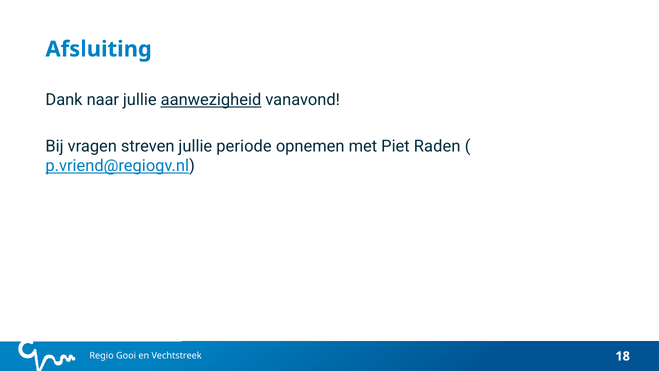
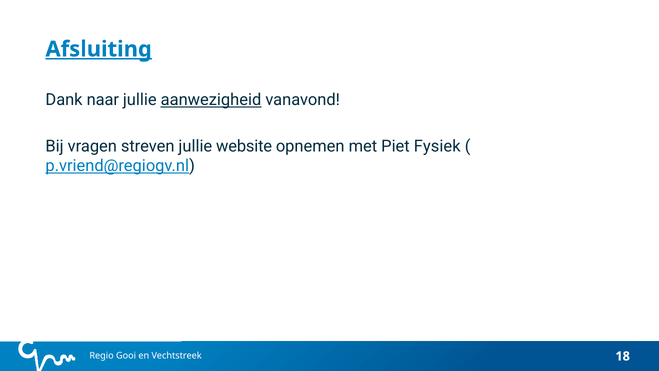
Afsluiting underline: none -> present (99, 49)
periode: periode -> website (244, 146)
Raden: Raden -> Fysiek (437, 146)
